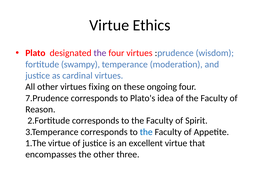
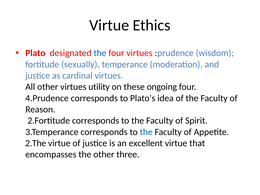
the colour: purple -> blue (100, 53)
swampy: swampy -> sexually (80, 64)
fixing: fixing -> utility (99, 87)
7.Prudence: 7.Prudence -> 4.Prudence (47, 98)
1.The: 1.The -> 2.The (36, 143)
